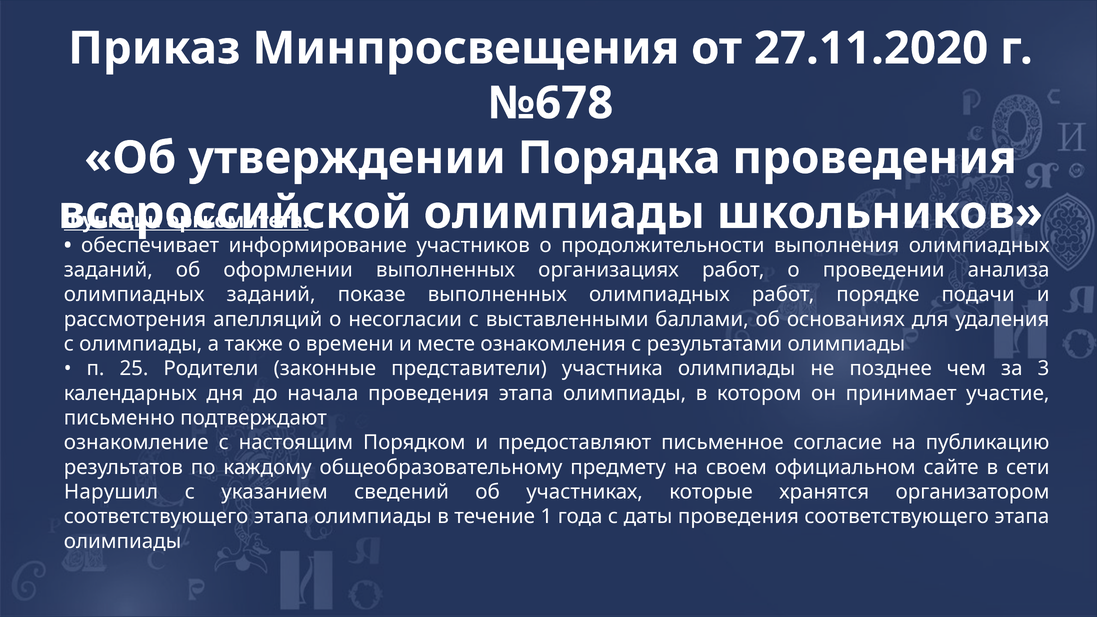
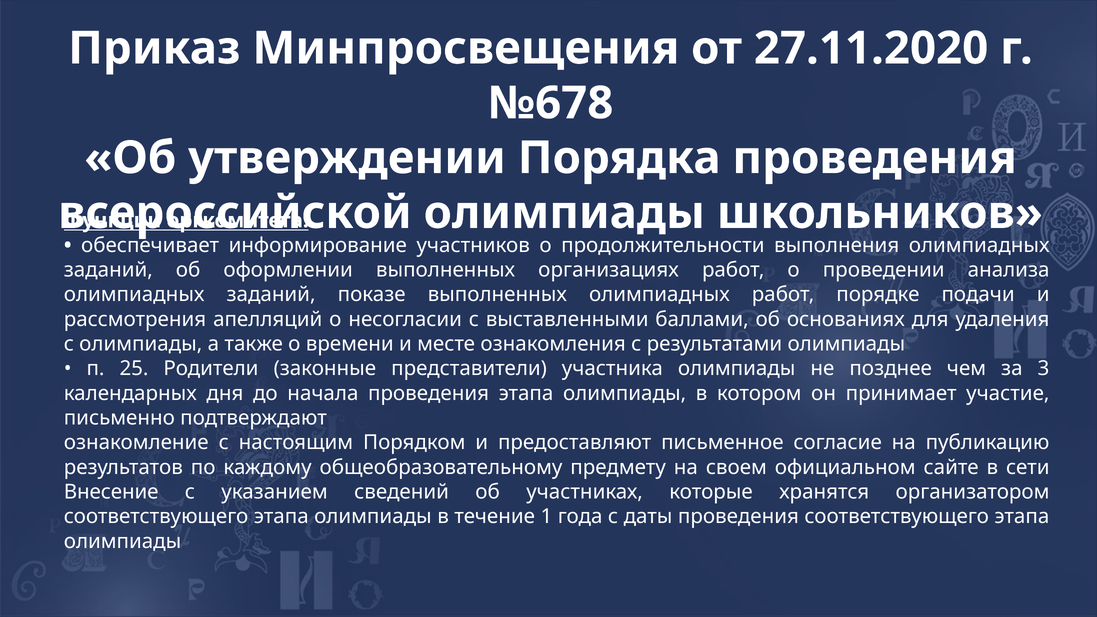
Нарушил: Нарушил -> Внесение (111, 492)
